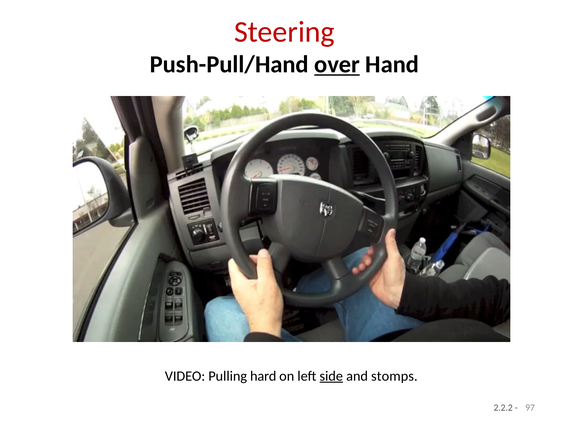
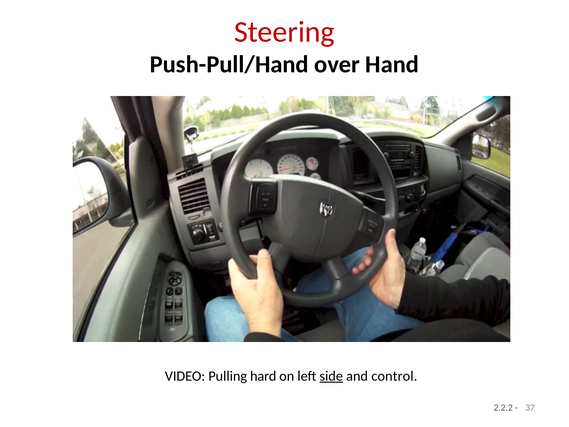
over underline: present -> none (337, 64)
stomps: stomps -> control (394, 376)
97: 97 -> 37 (530, 407)
